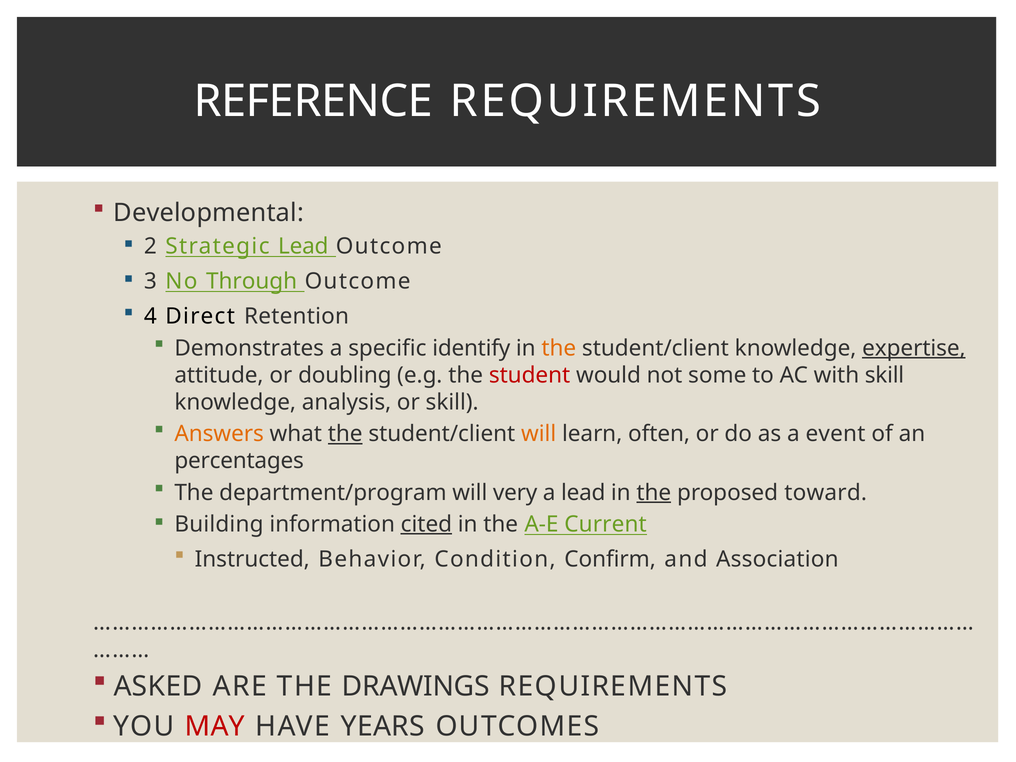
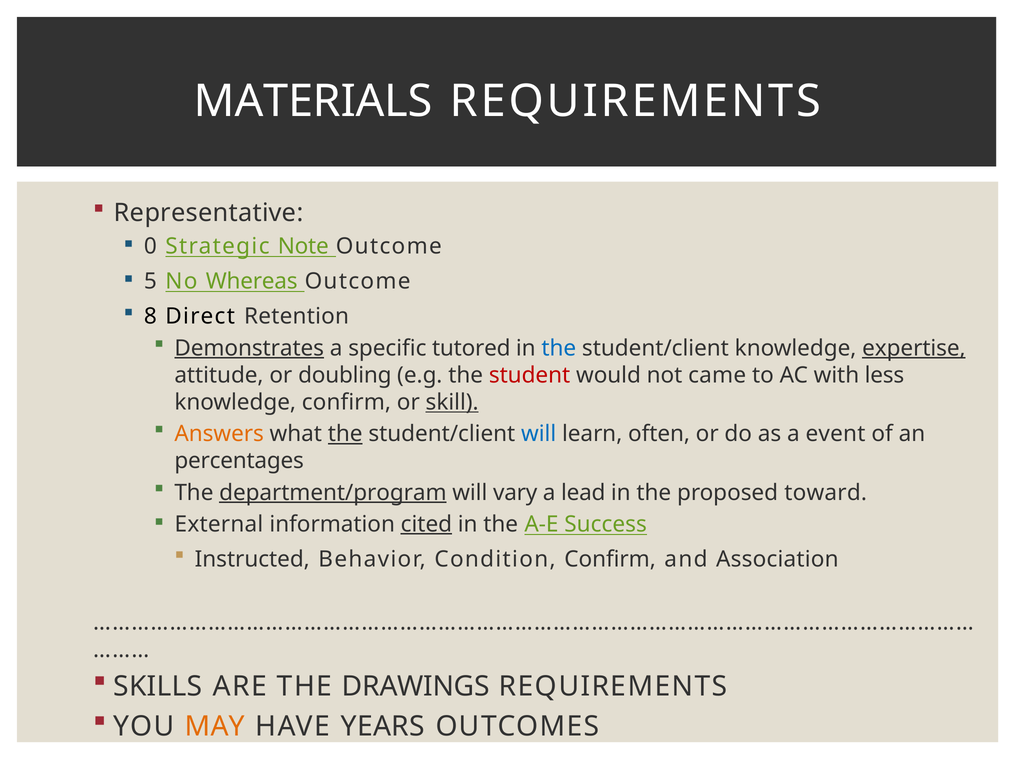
REFERENCE: REFERENCE -> MATERIALS (313, 101)
Developmental: Developmental -> Representative (209, 213)
2: 2 -> 0 (150, 246)
Strategic Lead: Lead -> Note (303, 246)
3: 3 -> 5 (150, 281)
Through: Through -> Whereas (252, 281)
4: 4 -> 8 (150, 317)
Demonstrates underline: none -> present (249, 348)
identify: identify -> tutored (471, 348)
the colour: orange -> blue (559, 348)
some: some -> came (717, 375)
with skill: skill -> less (884, 375)
knowledge analysis: analysis -> confirm (346, 402)
skill underline: none -> present (452, 402)
will colour: orange -> blue (539, 434)
department/program underline: none -> present (333, 493)
very: very -> vary (515, 493)
the underline: present -> none (654, 493)
Building: Building -> External (219, 524)
Current: Current -> Success (606, 524)
ASKED: ASKED -> SKILLS (158, 686)
MAY colour: red -> orange (215, 726)
